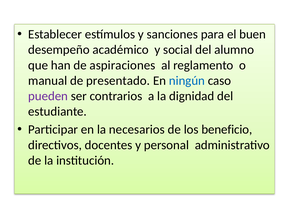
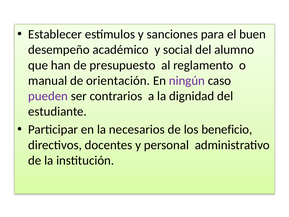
aspiraciones: aspiraciones -> presupuesto (122, 65)
presentado: presentado -> orientación (118, 81)
ningún colour: blue -> purple (187, 81)
